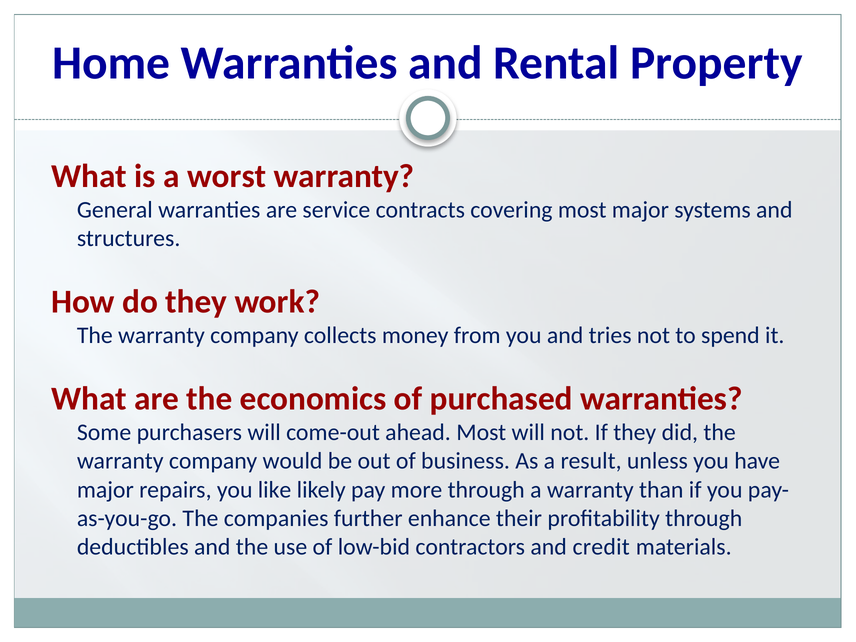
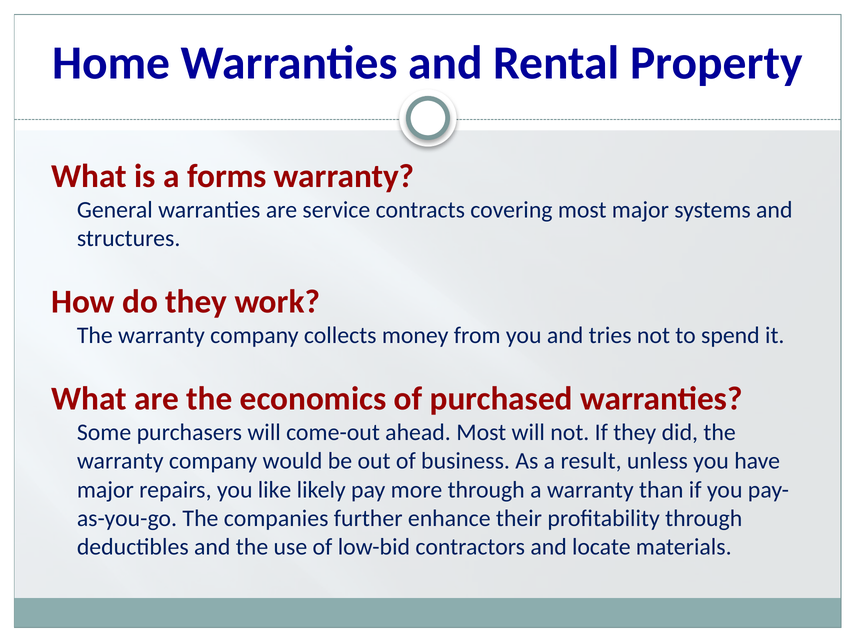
worst: worst -> forms (227, 176)
credit: credit -> locate (601, 547)
